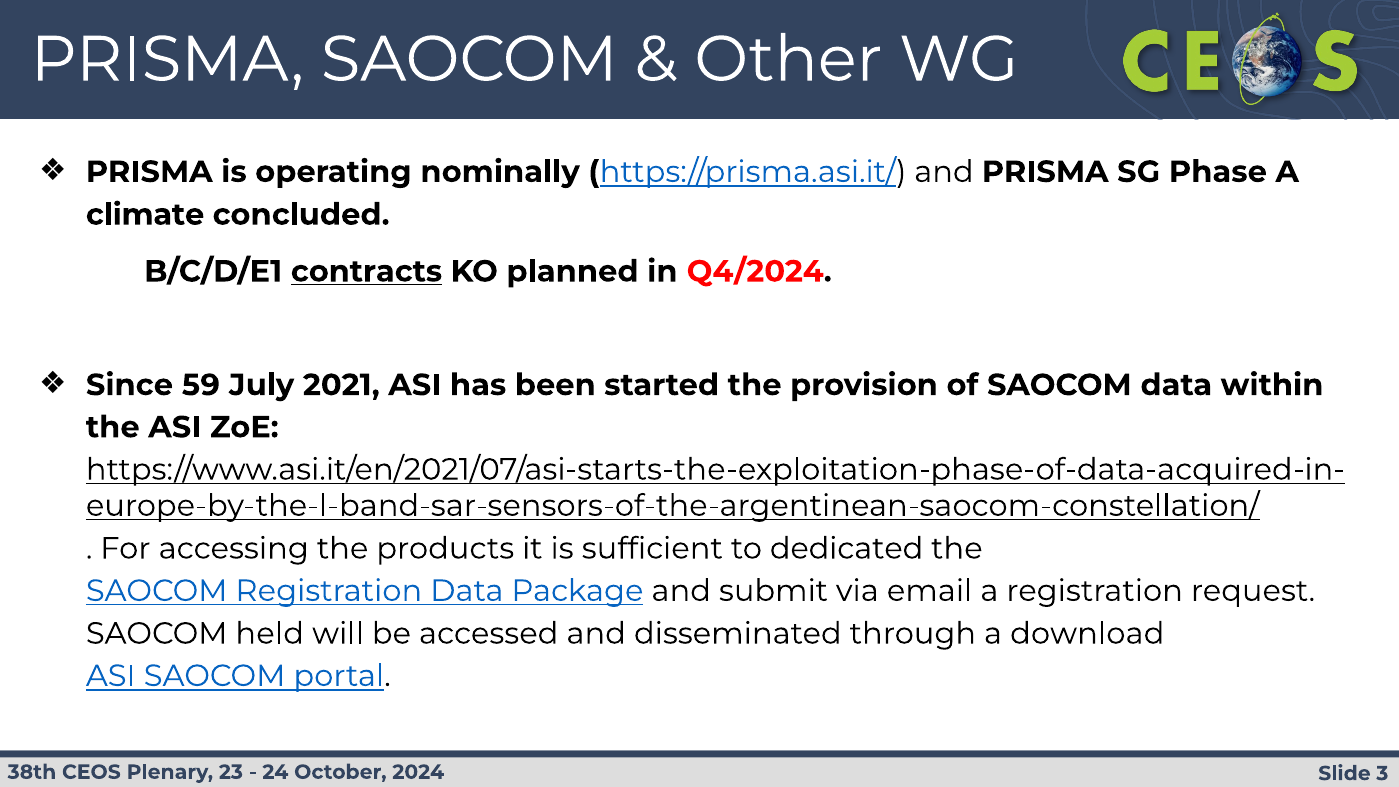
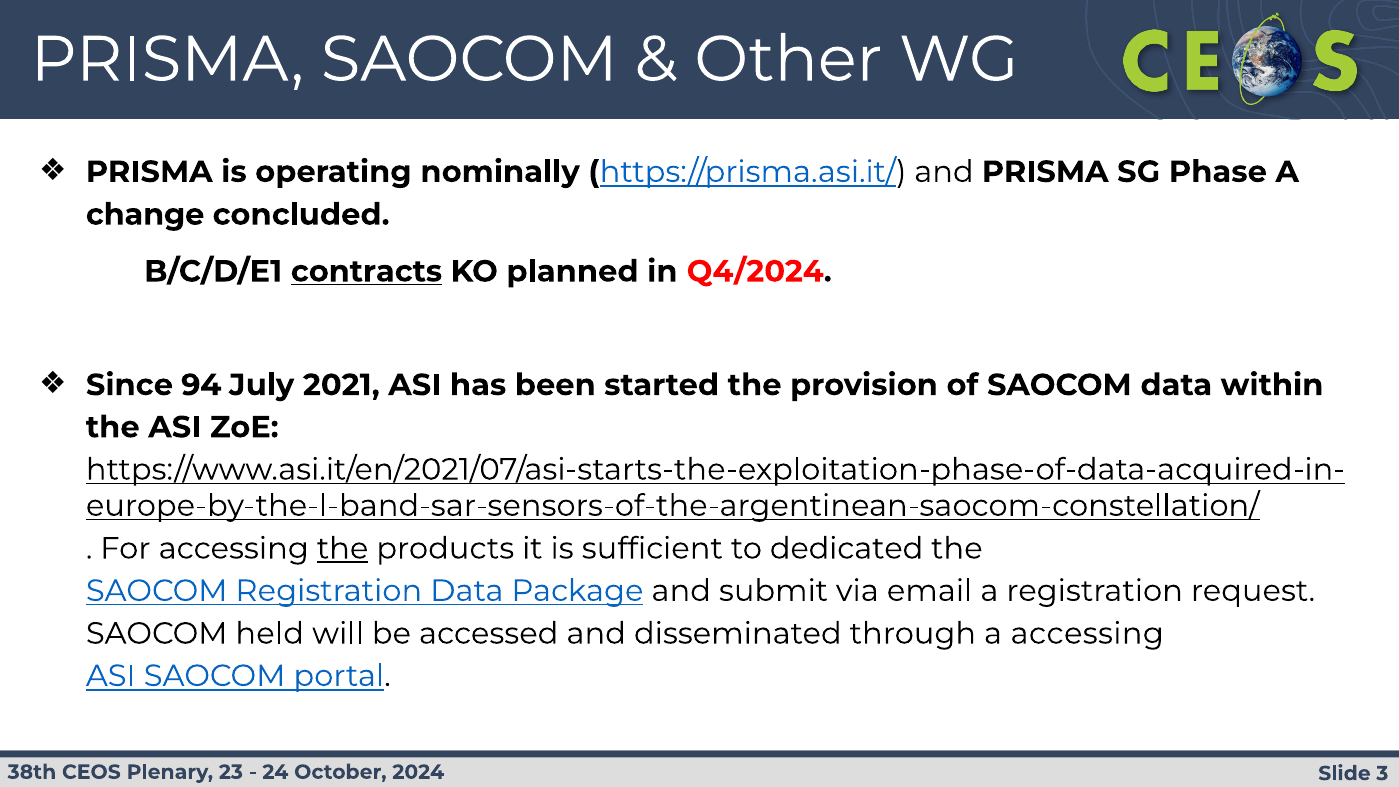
climate: climate -> change (145, 215)
59: 59 -> 94 (201, 385)
the underline: none -> present (343, 548)
a download: download -> accessing (1087, 633)
